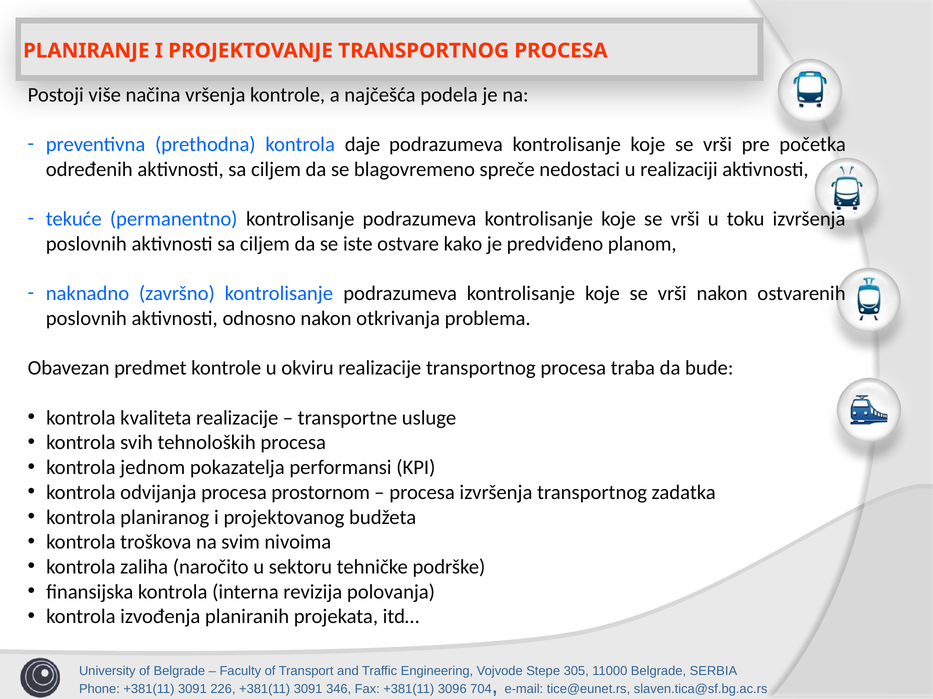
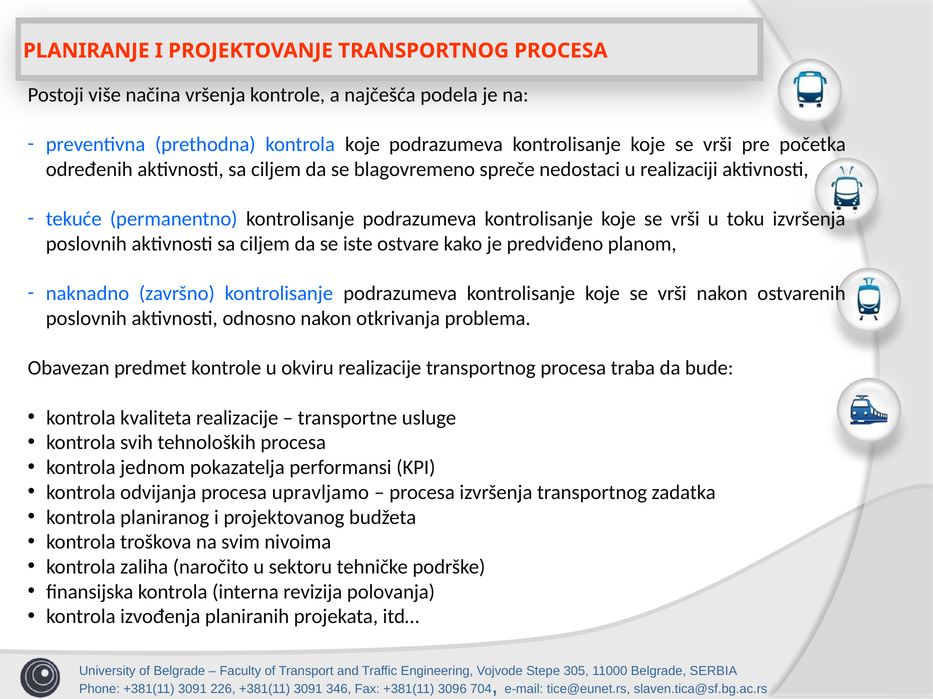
kontrola daje: daje -> koje (362, 145)
prostornom: prostornom -> upravljamo (320, 493)
